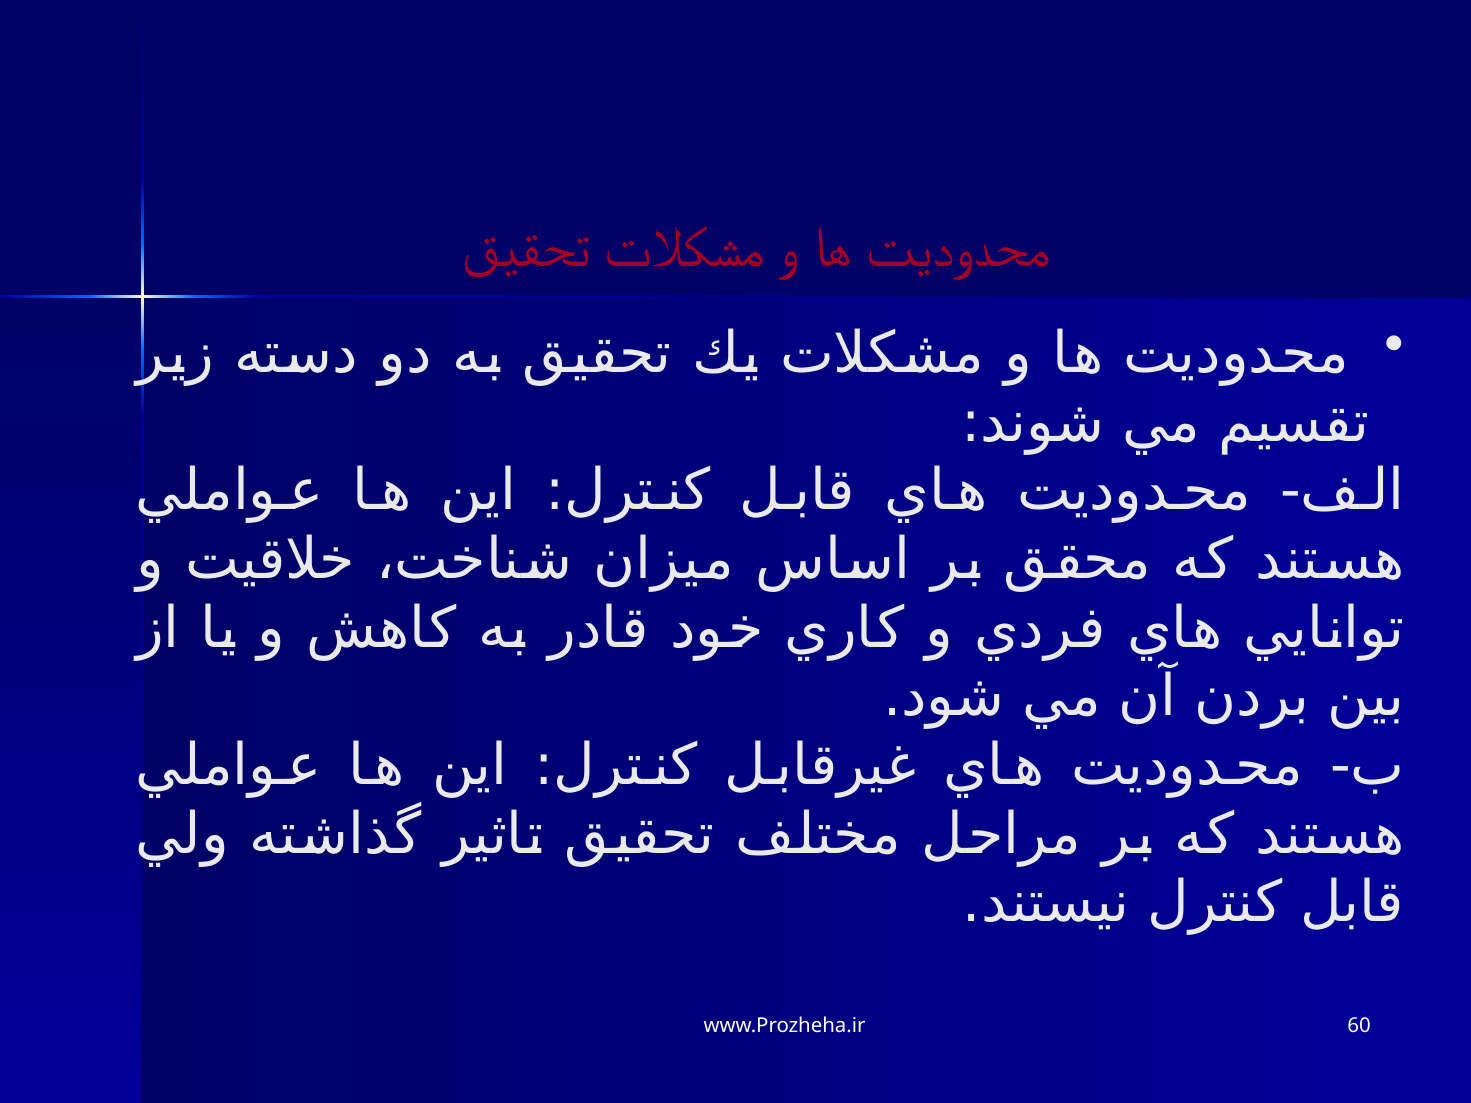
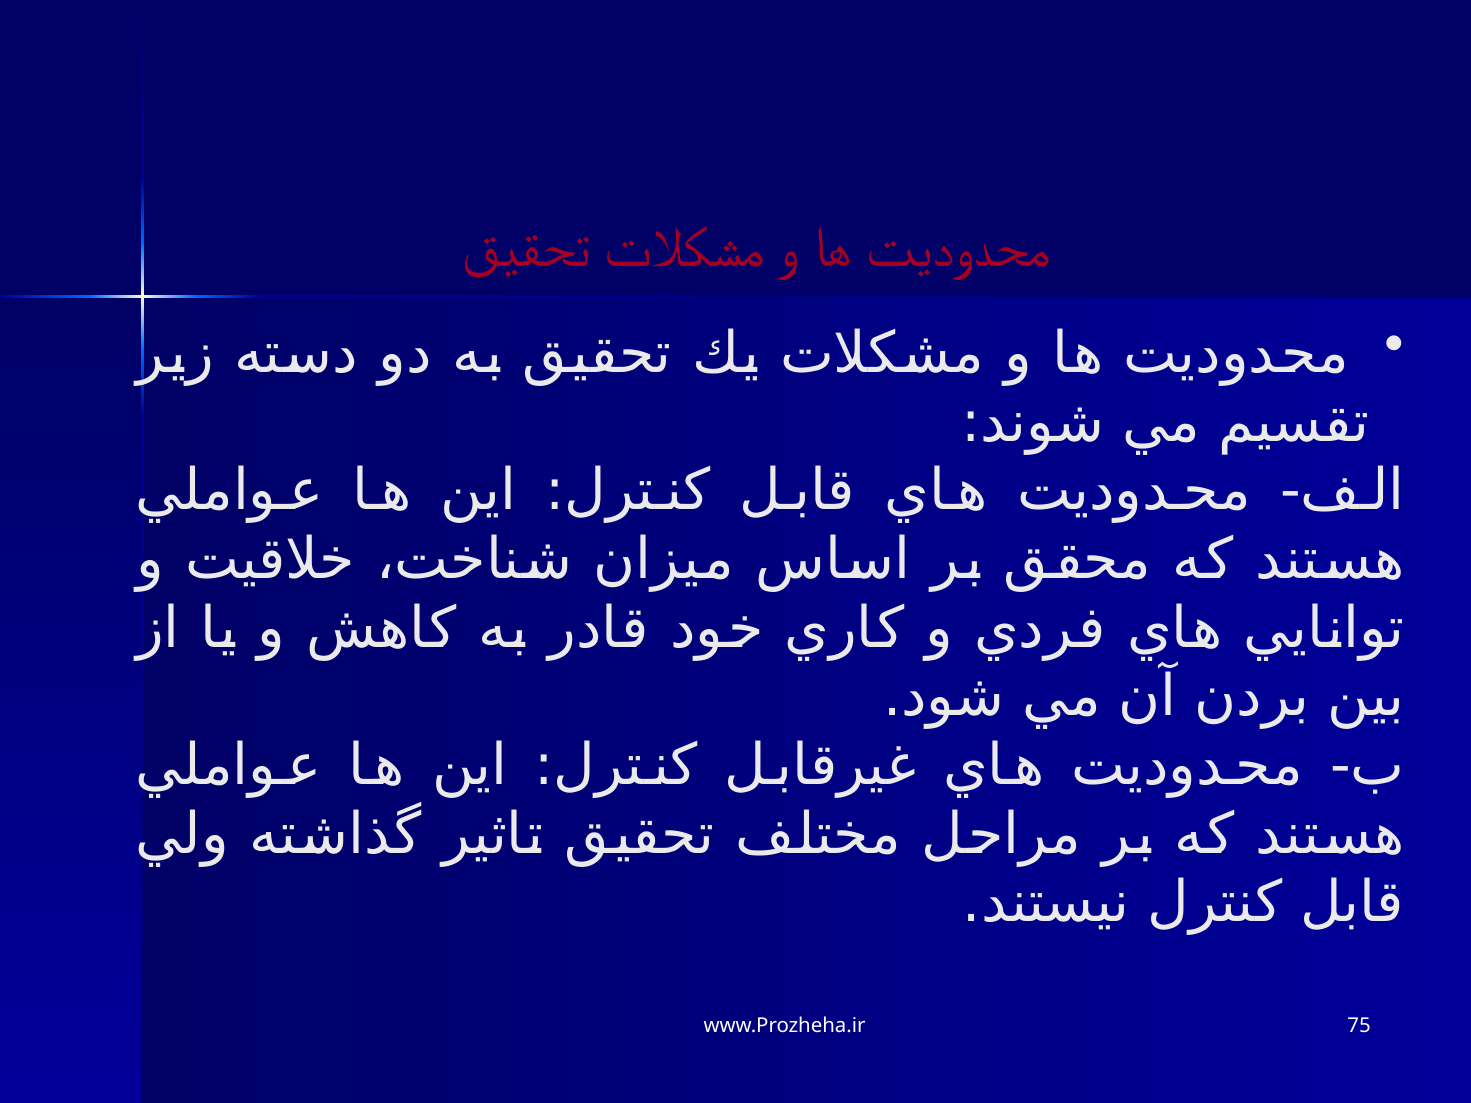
60: 60 -> 75 (1359, 1026)
